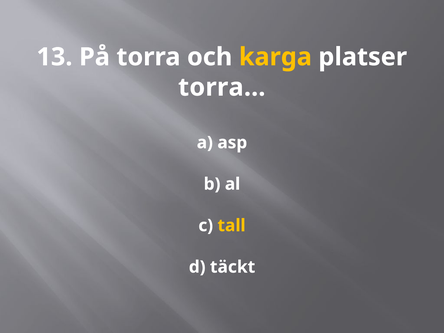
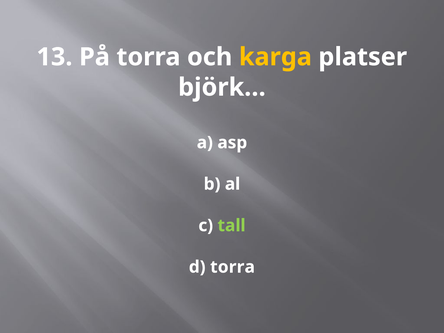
torra…: torra… -> björk… (222, 87)
tall colour: yellow -> light green (232, 226)
d täckt: täckt -> torra (233, 267)
